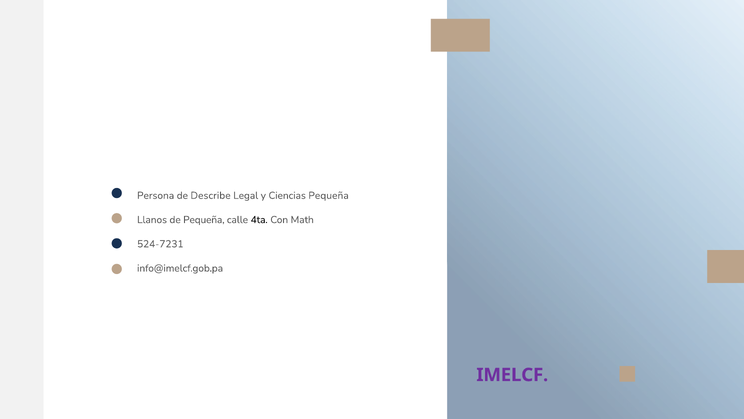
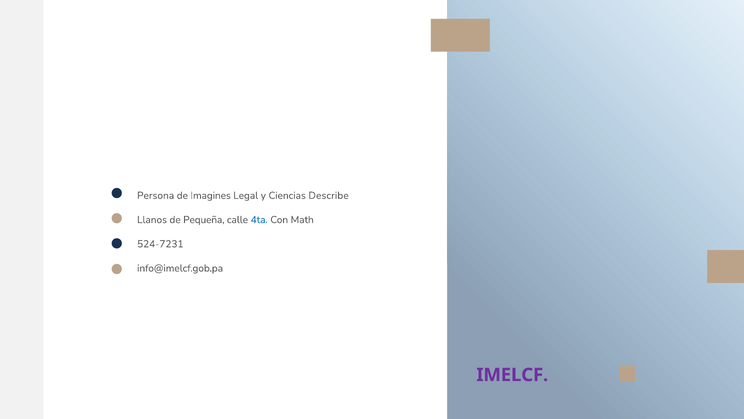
Describe: Describe -> Imagines (211, 195)
Ciencias Pequeña: Pequeña -> Describe (329, 195)
4ta colour: black -> blue (259, 219)
